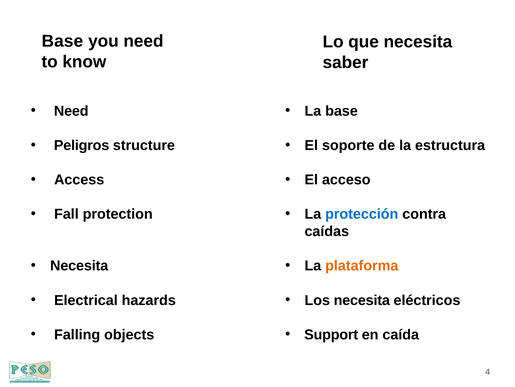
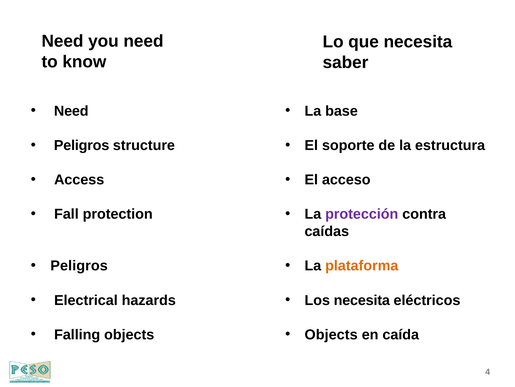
Base: Base -> Need (62, 41)
protección colour: blue -> purple (362, 214)
Necesita: Necesita -> Peligros (79, 265)
Support: Support -> Objects (331, 334)
